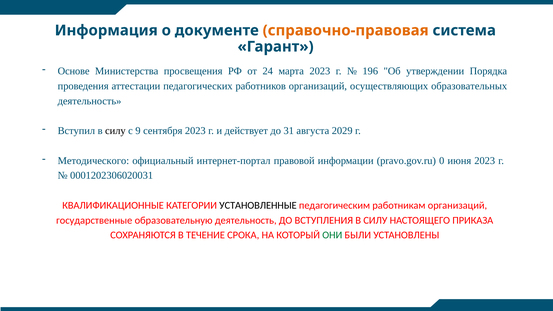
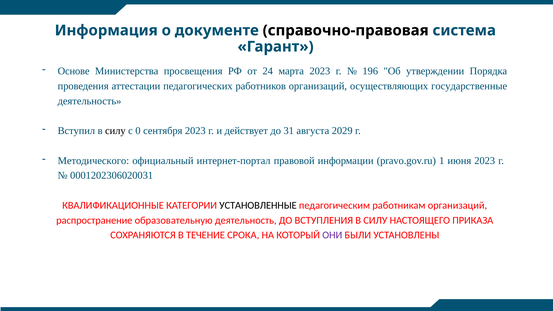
справочно-правовая colour: orange -> black (346, 30)
образовательных: образовательных -> государственные (469, 86)
9: 9 -> 0 (138, 131)
0: 0 -> 1 (442, 161)
государственные: государственные -> распространение (94, 220)
ОНИ colour: green -> purple (332, 235)
